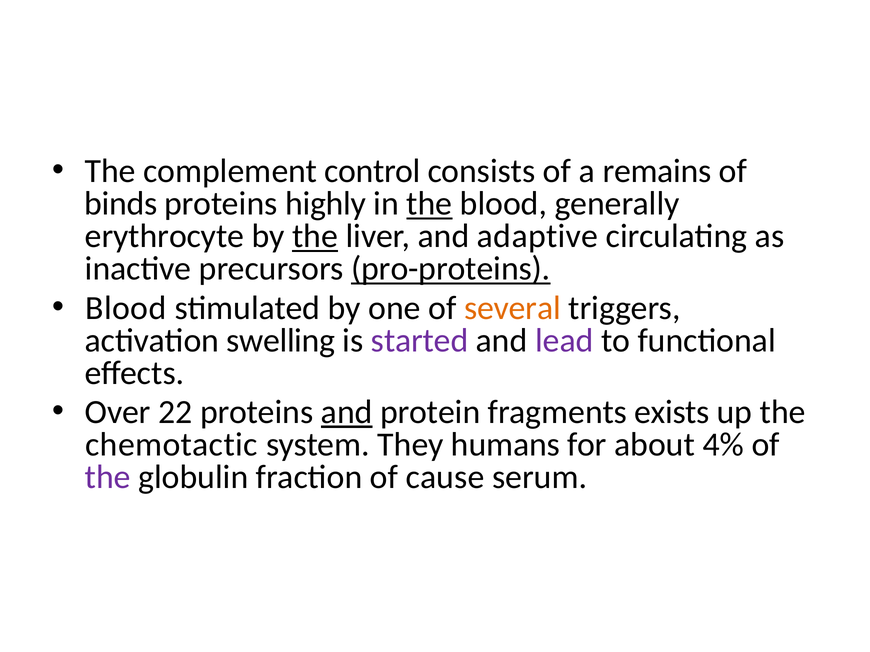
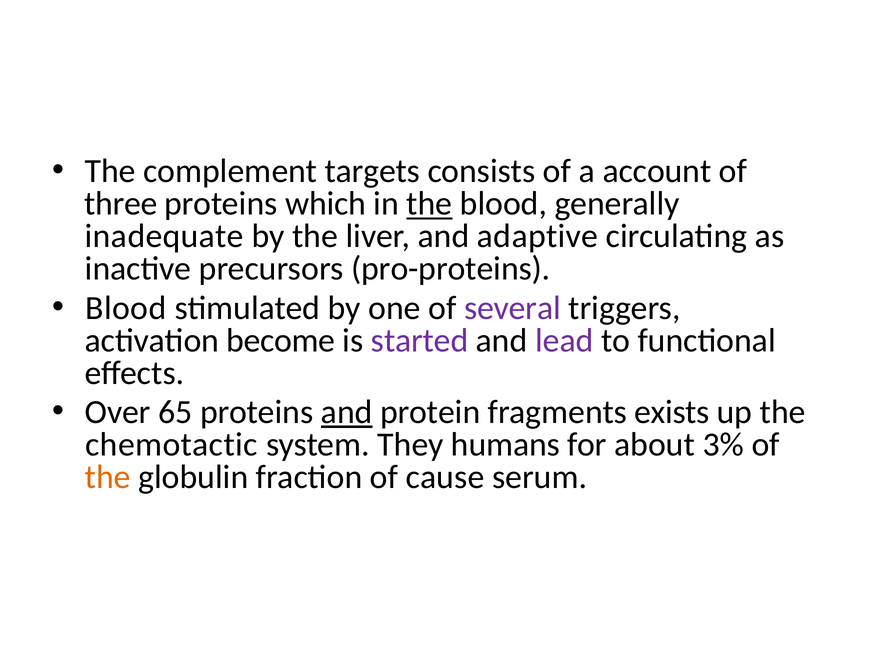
control: control -> targets (372, 171)
remains: remains -> account (657, 171)
binds: binds -> three (121, 204)
highly: highly -> which (326, 204)
erythrocyte: erythrocyte -> inadequate (164, 236)
the underline: present -> none (315, 236)
pro-proteins underline: present -> none (451, 269)
several colour: orange -> purple (512, 308)
swelling: swelling -> become (281, 341)
22: 22 -> 65 (175, 413)
4%: 4% -> 3% (723, 445)
the colour: purple -> orange (108, 478)
